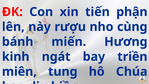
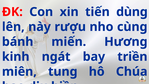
phận: phận -> dùng (132, 12)
